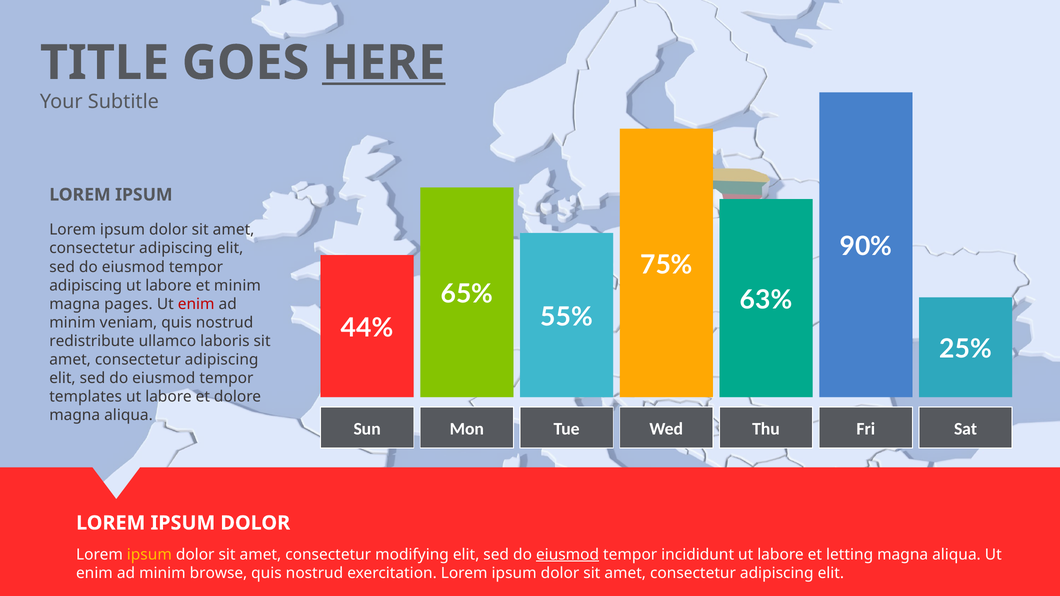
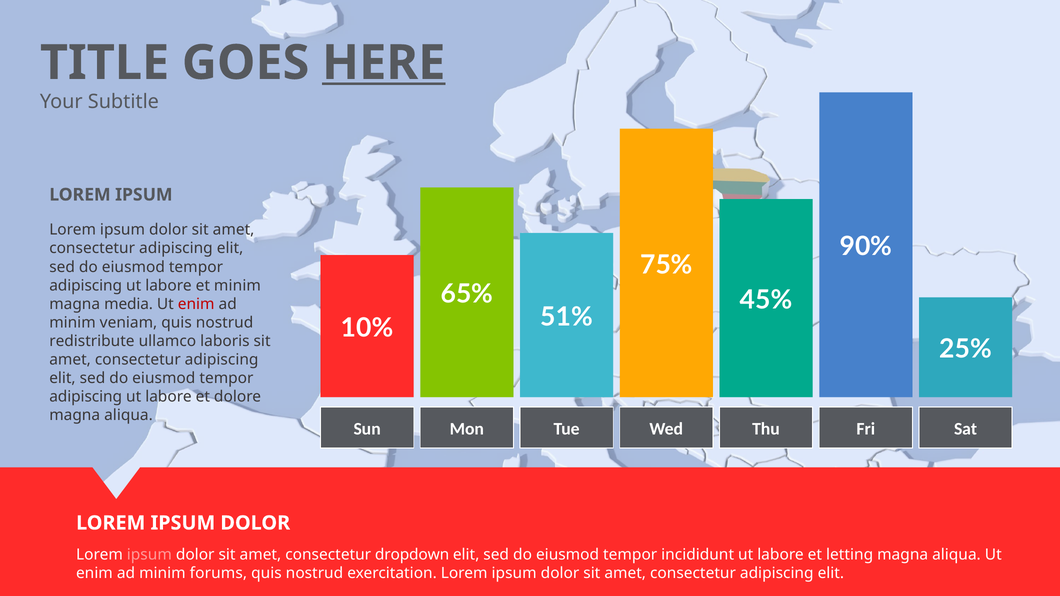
63%: 63% -> 45% (766, 300)
pages: pages -> media (129, 304)
55%: 55% -> 51% (567, 317)
44%: 44% -> 10% (367, 328)
templates: templates -> adipiscing (86, 397)
ipsum colour: yellow -> pink (149, 555)
modifying: modifying -> dropdown (412, 555)
eiusmod underline: present -> none (568, 555)
browse: browse -> forums (218, 573)
